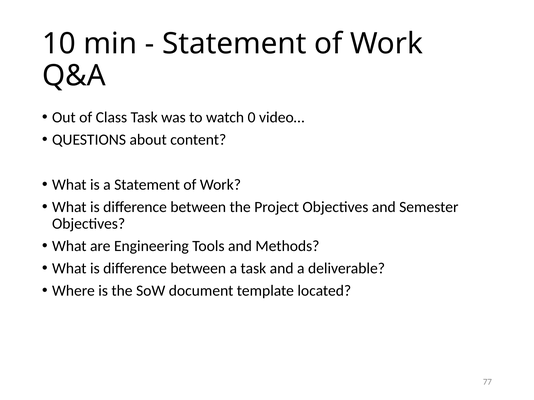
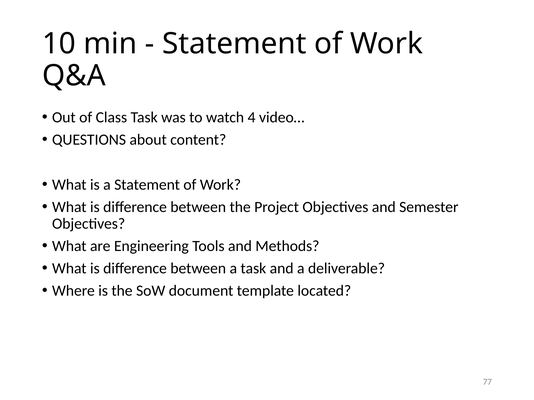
0: 0 -> 4 (252, 118)
